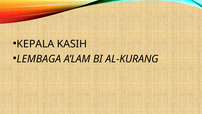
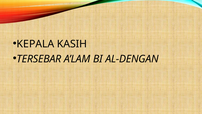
LEMBAGA: LEMBAGA -> TERSEBAR (39, 59)
AL-KURANG: AL-KURANG -> AL-DENGAN (132, 59)
